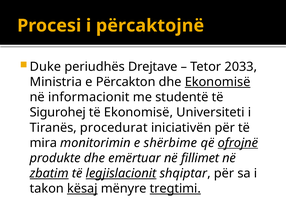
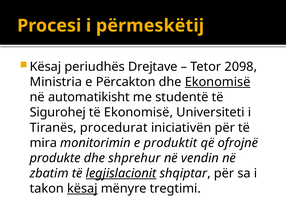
përcaktojnë: përcaktojnë -> përmeskëtij (150, 26)
Duke: Duke -> Kësaj (45, 67)
2033: 2033 -> 2098 (241, 67)
informacionit: informacionit -> automatikisht (89, 97)
shërbime: shërbime -> produktit (170, 143)
ofrojnë underline: present -> none (238, 143)
emërtuar: emërtuar -> shprehur (134, 158)
fillimet: fillimet -> vendin (200, 158)
zbatim underline: present -> none (49, 174)
tregtimi underline: present -> none (175, 189)
